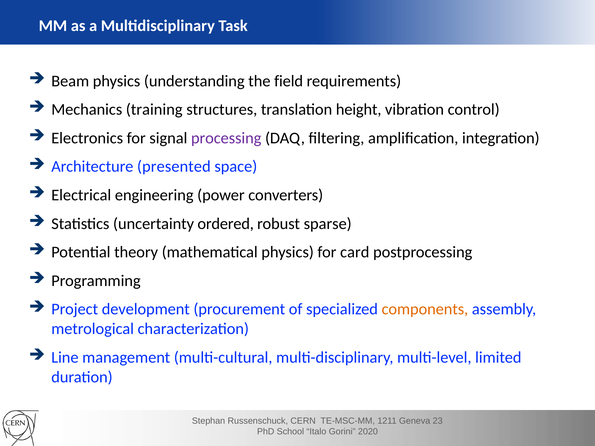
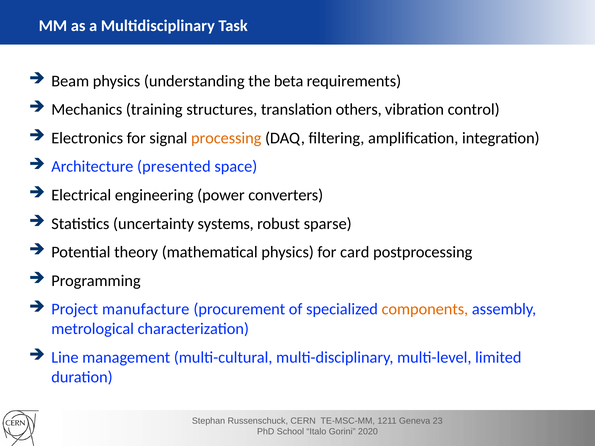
field: field -> beta (289, 81)
height: height -> others (359, 110)
processing colour: purple -> orange (226, 138)
ordered: ordered -> systems (226, 224)
development: development -> manufacture (146, 309)
